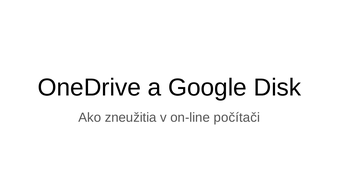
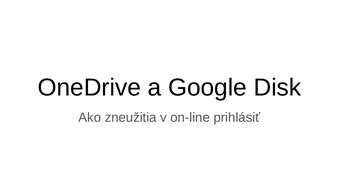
počítači: počítači -> prihlásiť (237, 117)
